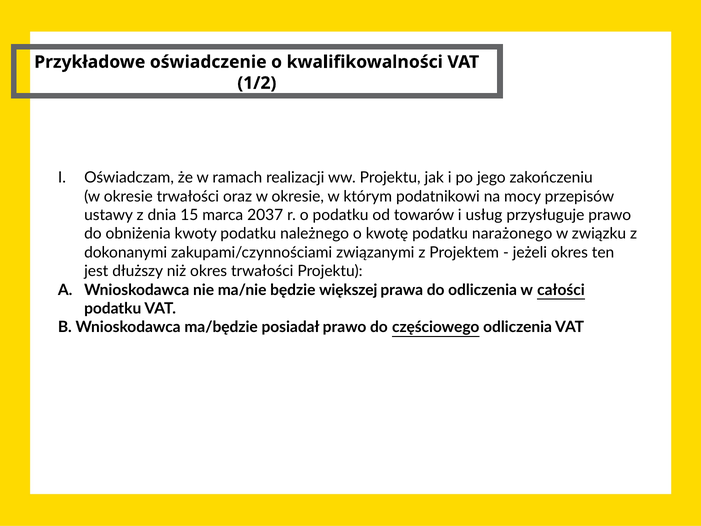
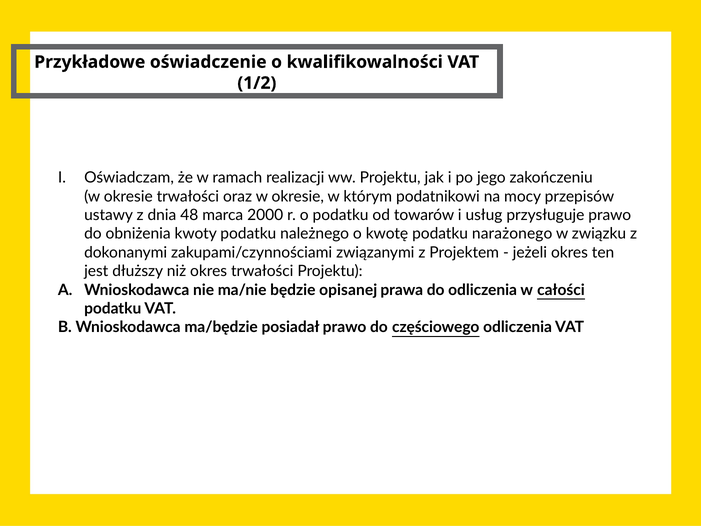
15: 15 -> 48 (189, 215)
2037: 2037 -> 2000 (265, 215)
większej: większej -> opisanej (348, 290)
